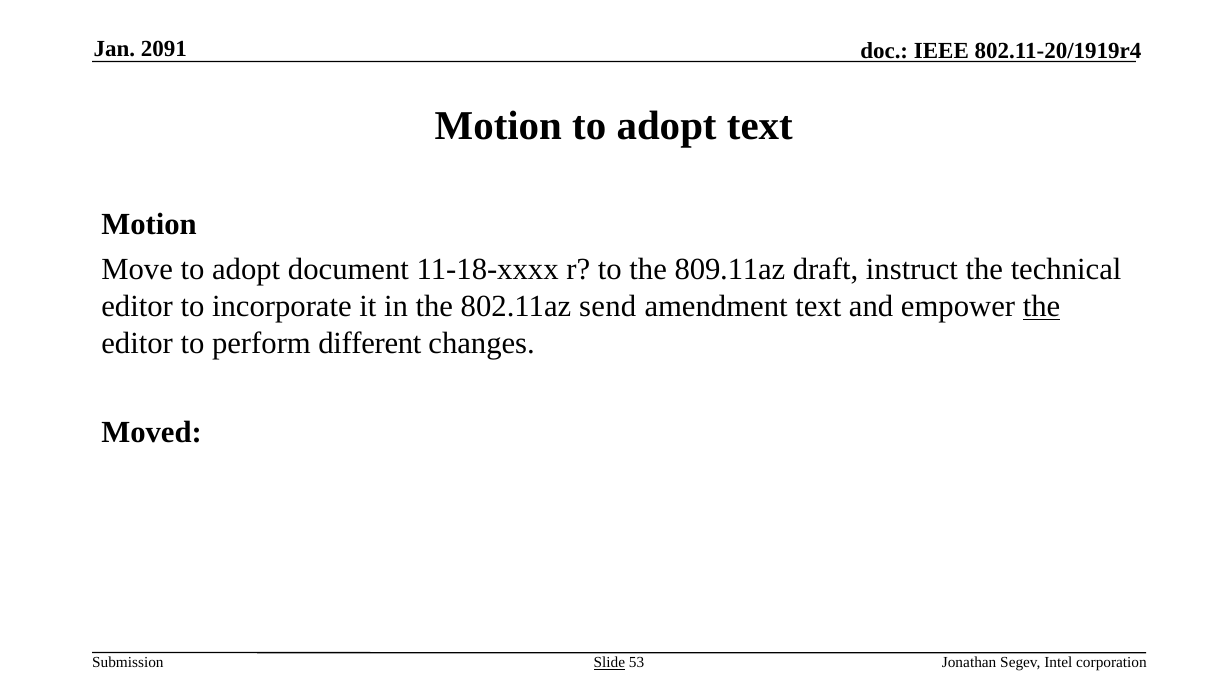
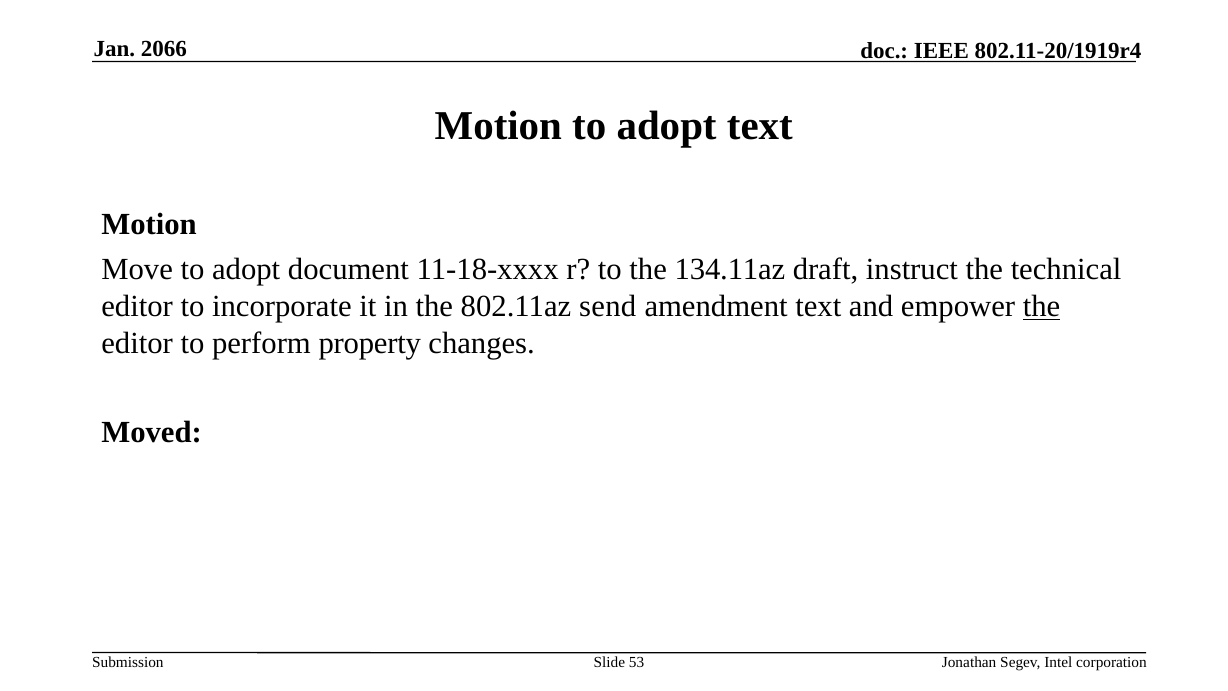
2091: 2091 -> 2066 (164, 49)
809.11az: 809.11az -> 134.11az (730, 269)
different: different -> property (370, 343)
Slide underline: present -> none (609, 662)
